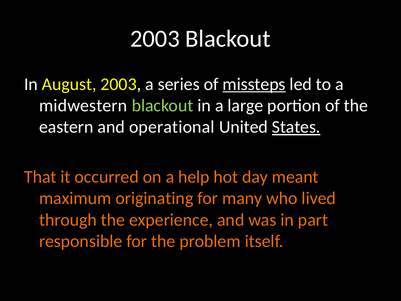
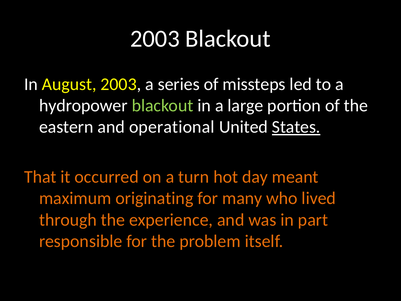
missteps underline: present -> none (254, 84)
midwestern: midwestern -> hydropower (83, 106)
help: help -> turn (194, 177)
